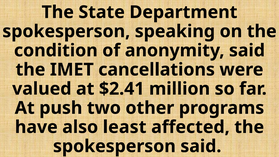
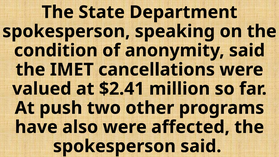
also least: least -> were (125, 127)
